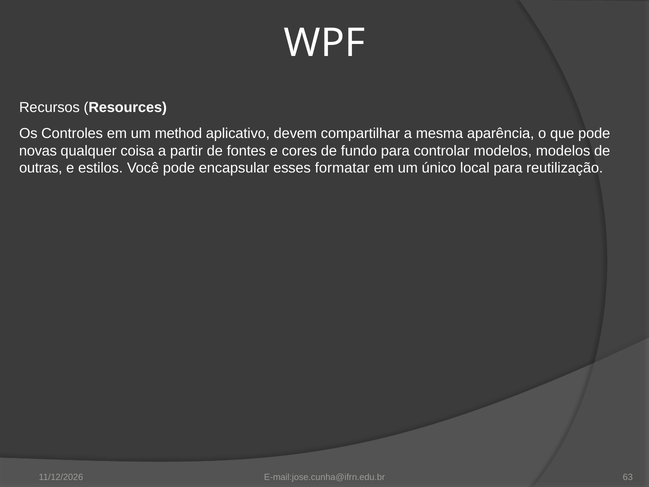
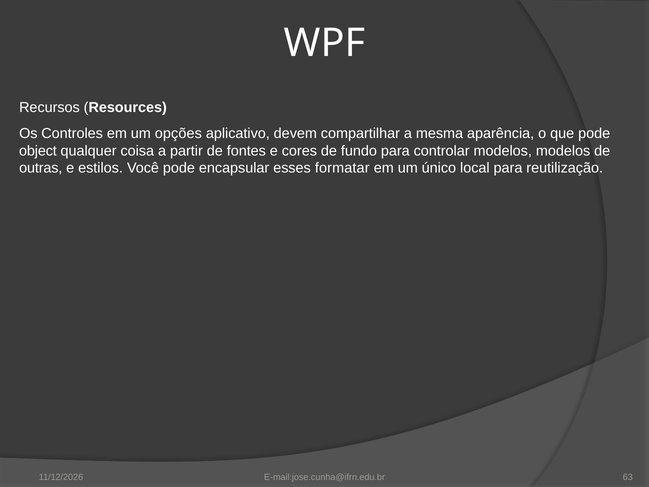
method: method -> opções (178, 134)
novas: novas -> object (38, 151)
